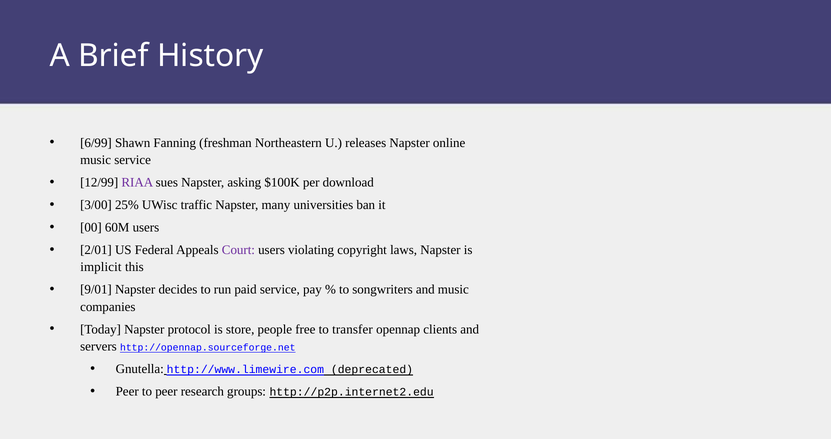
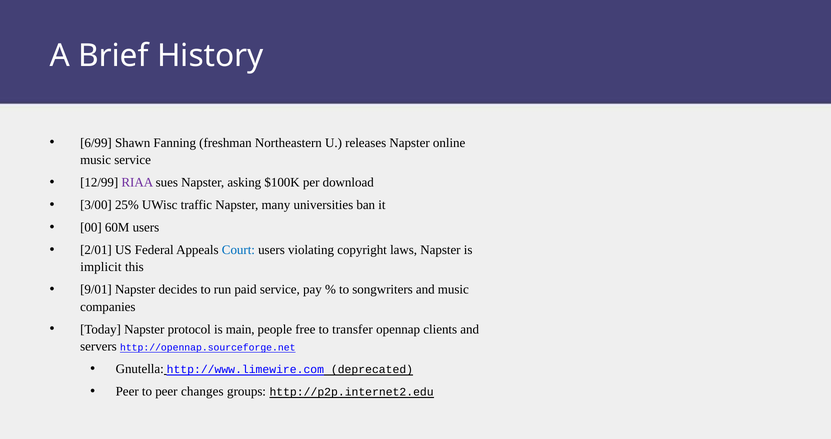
Court colour: purple -> blue (238, 250)
store: store -> main (240, 329)
research: research -> changes (202, 391)
